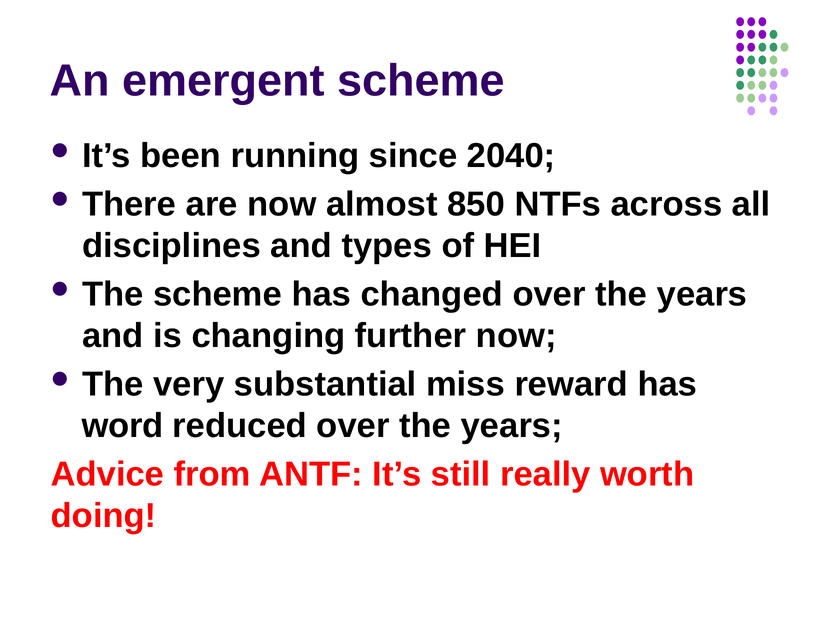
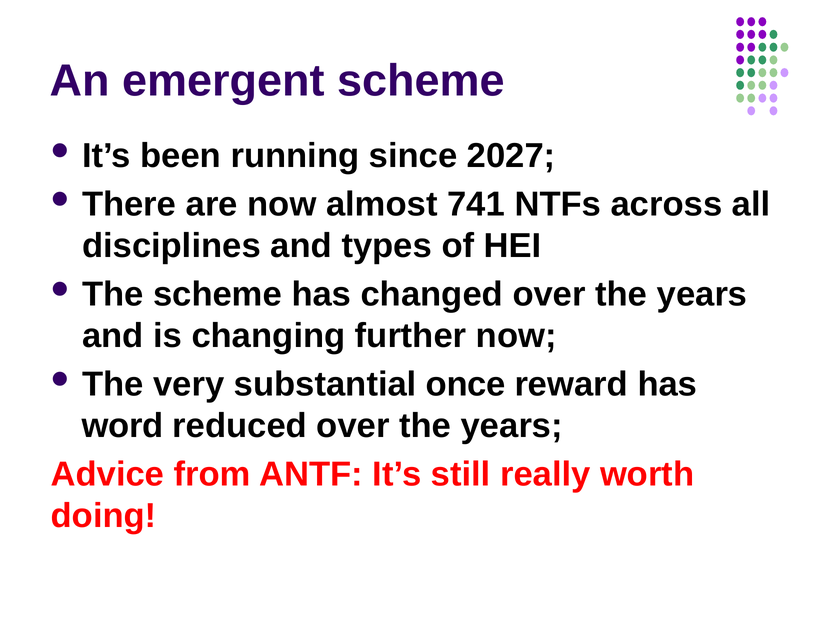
2040: 2040 -> 2027 (511, 156)
850: 850 -> 741 (476, 204)
miss: miss -> once (466, 384)
